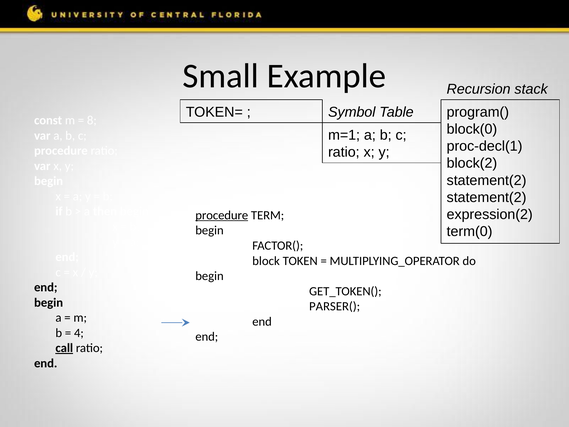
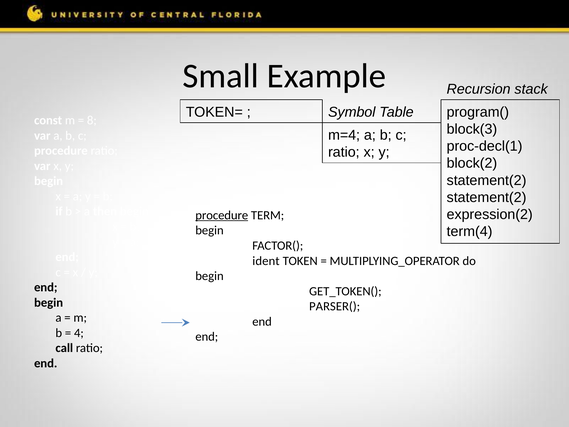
block(0: block(0 -> block(3 (472, 129)
m=1: m=1 -> m=4 (344, 135)
term(0: term(0 -> term(4 (470, 231)
block: block -> ident (266, 261)
call underline: present -> none (64, 348)
